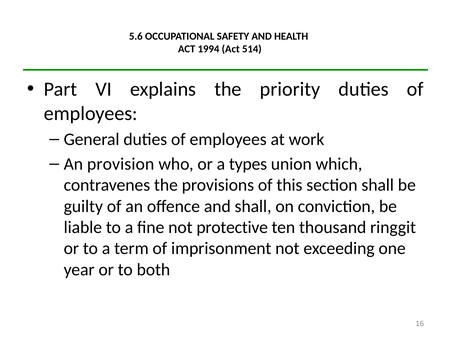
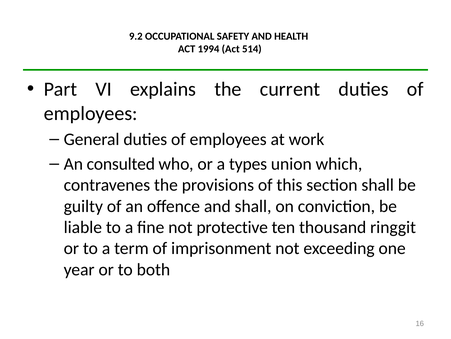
5.6: 5.6 -> 9.2 (136, 36)
priority: priority -> current (290, 89)
provision: provision -> consulted (121, 164)
